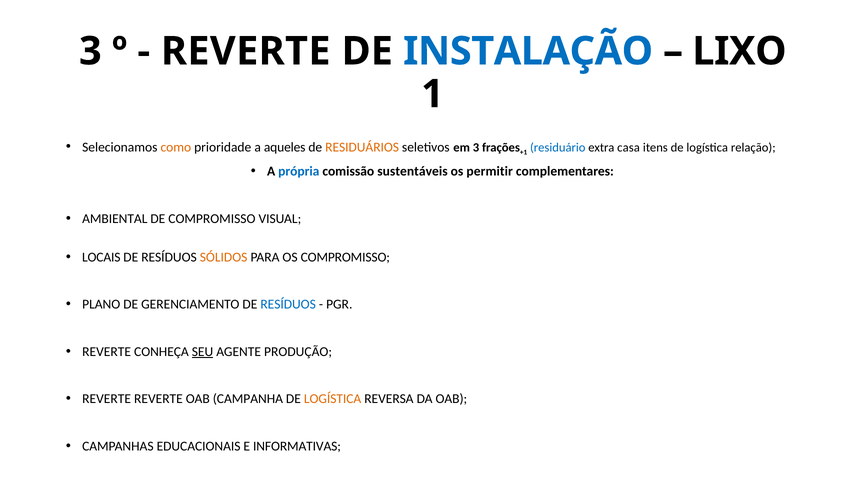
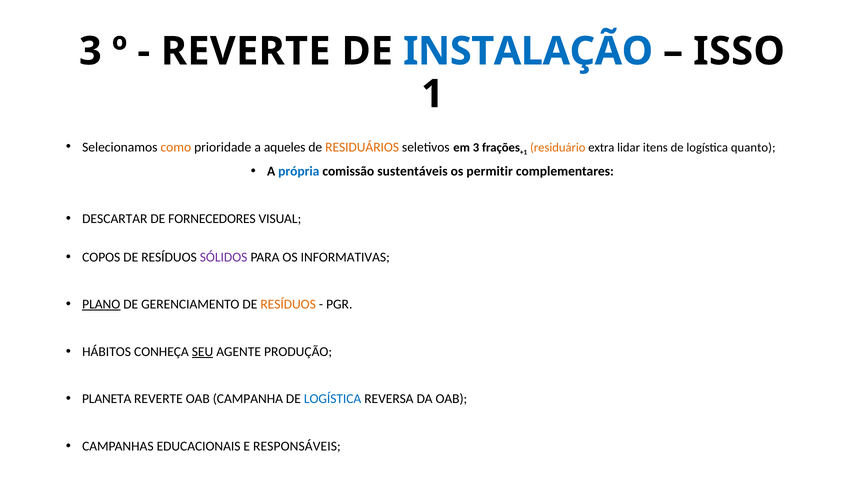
LIXO: LIXO -> ISSO (739, 51)
residuário colour: blue -> orange (558, 147)
casa: casa -> lidar (629, 147)
relação: relação -> quanto (753, 147)
AMBIENTAL: AMBIENTAL -> DESCARTAR (115, 218)
DE COMPROMISSO: COMPROMISSO -> FORNECEDORES (212, 218)
LOCAIS: LOCAIS -> COPOS (101, 257)
SÓLIDOS colour: orange -> purple (224, 257)
OS COMPROMISSO: COMPROMISSO -> INFORMATIVAS (345, 257)
PLANO underline: none -> present (101, 304)
RESÍDUOS colour: blue -> orange (288, 304)
REVERTE: REVERTE -> HÁBITOS (107, 351)
REVERTE: REVERTE -> PLANETA (107, 399)
LOGÍSTICA colour: orange -> blue (333, 399)
INFORMATIVAS: INFORMATIVAS -> RESPONSÁVEIS (297, 446)
